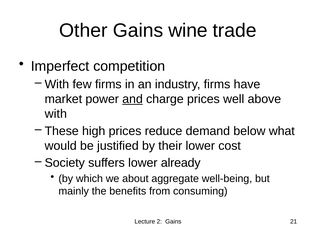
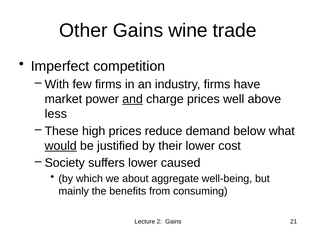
with: with -> less (56, 114)
would underline: none -> present (61, 146)
already: already -> caused (181, 163)
